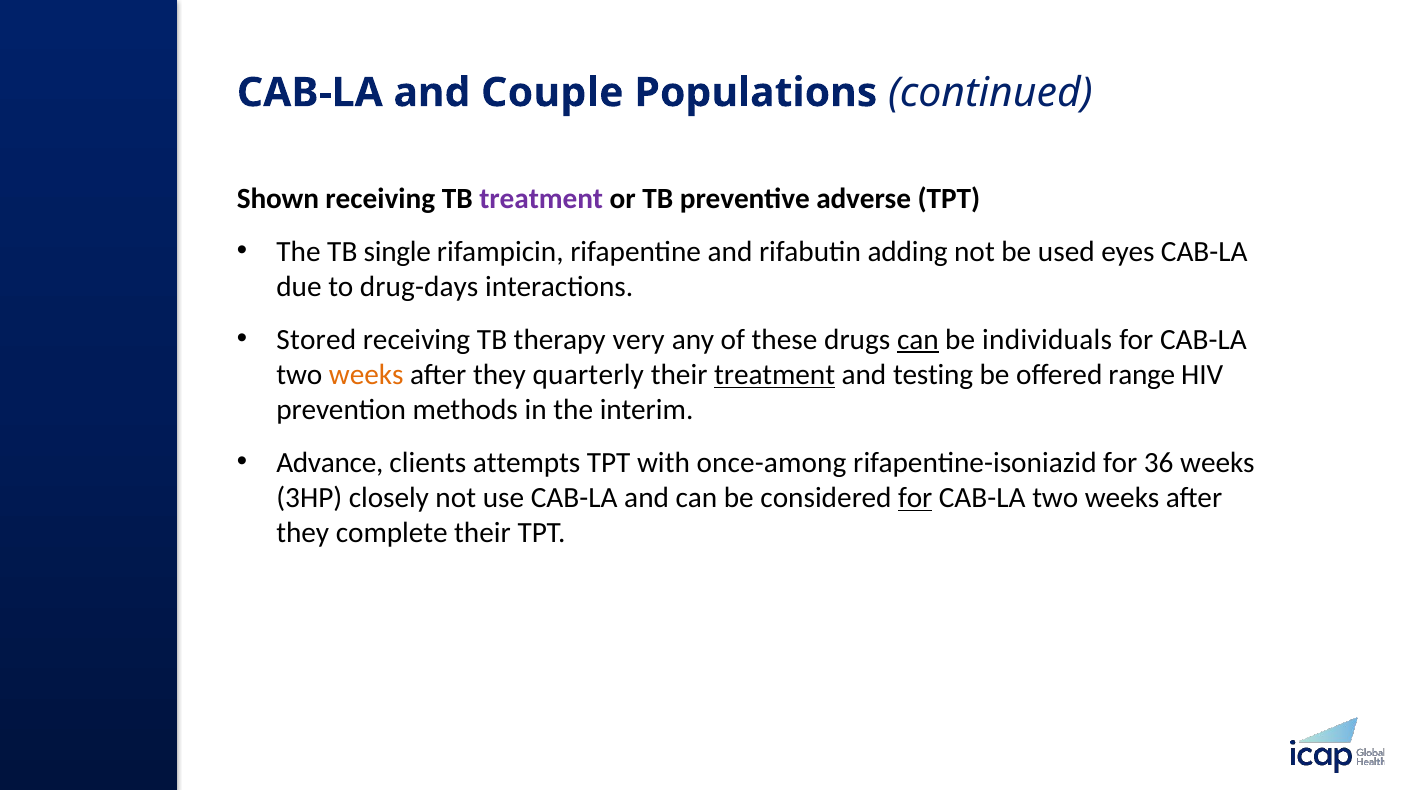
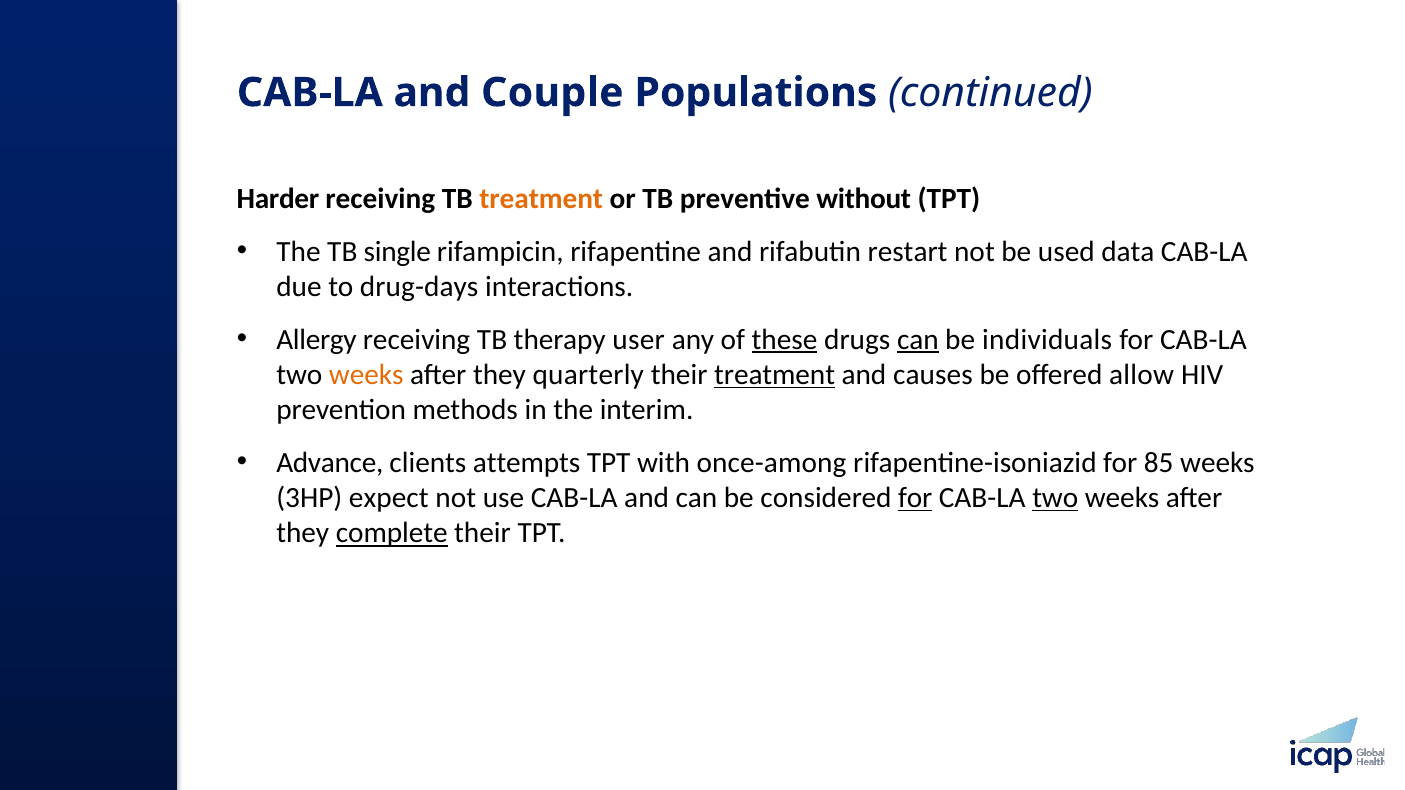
Shown: Shown -> Harder (278, 199)
treatment colour: purple -> orange (541, 199)
adverse: adverse -> without (864, 199)
adding: adding -> restart (908, 252)
eyes: eyes -> data (1128, 252)
Stored: Stored -> Allergy (317, 340)
very: very -> user (639, 340)
these underline: none -> present (785, 340)
testing: testing -> causes (933, 375)
range: range -> allow (1142, 375)
36: 36 -> 85 (1159, 463)
closely: closely -> expect (389, 498)
two underline: none -> present (1055, 498)
complete underline: none -> present (392, 533)
